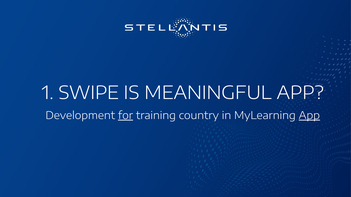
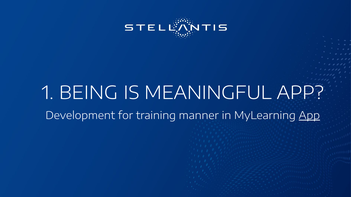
SWIPE: SWIPE -> BEING (89, 93)
for underline: present -> none (126, 116)
country: country -> manner (199, 116)
